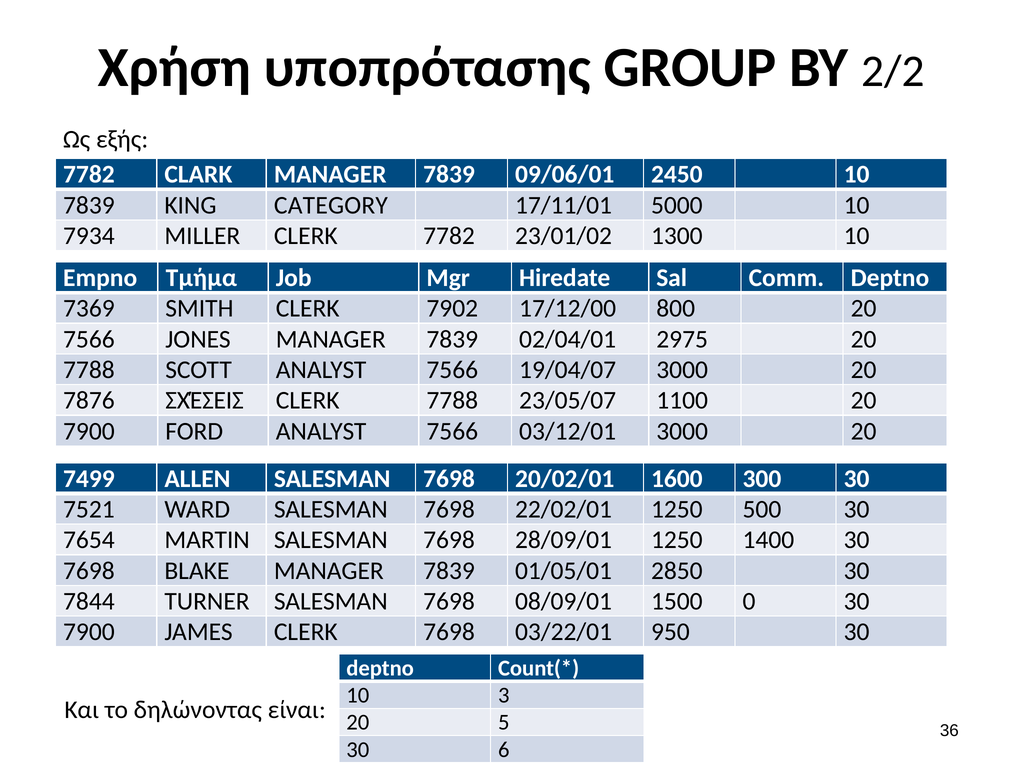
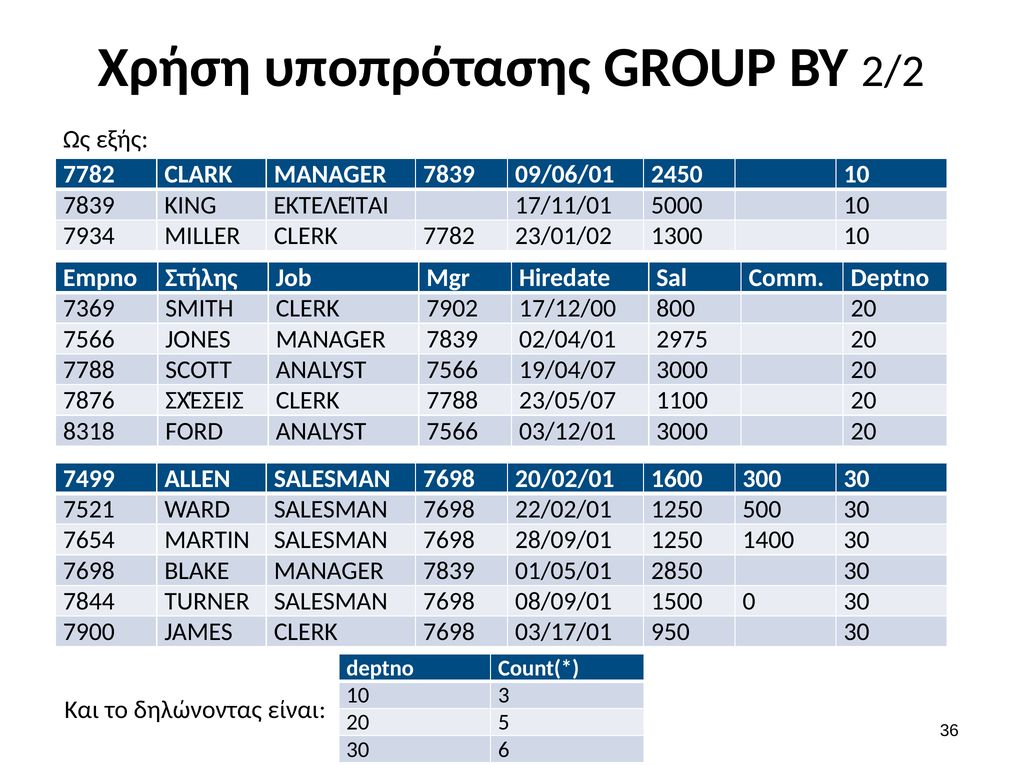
CATEGORY: CATEGORY -> ΕΚΤΕΛΕΊΤΑΙ (331, 205)
Τμήμα: Τμήμα -> Στήλης (201, 278)
7900: 7900 -> 8318 (89, 431)
03/22/01: 03/22/01 -> 03/17/01 (564, 632)
